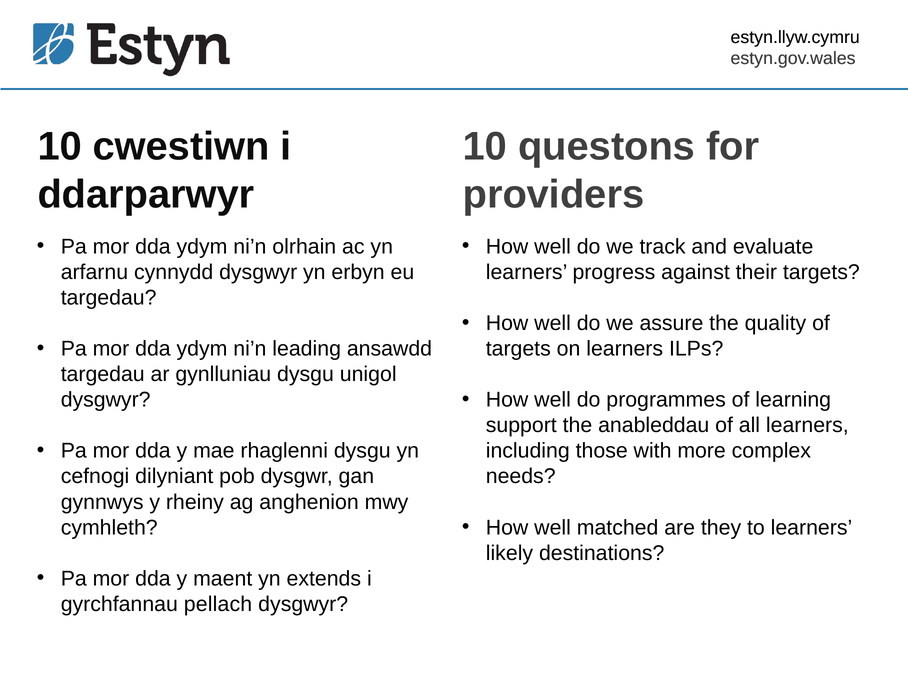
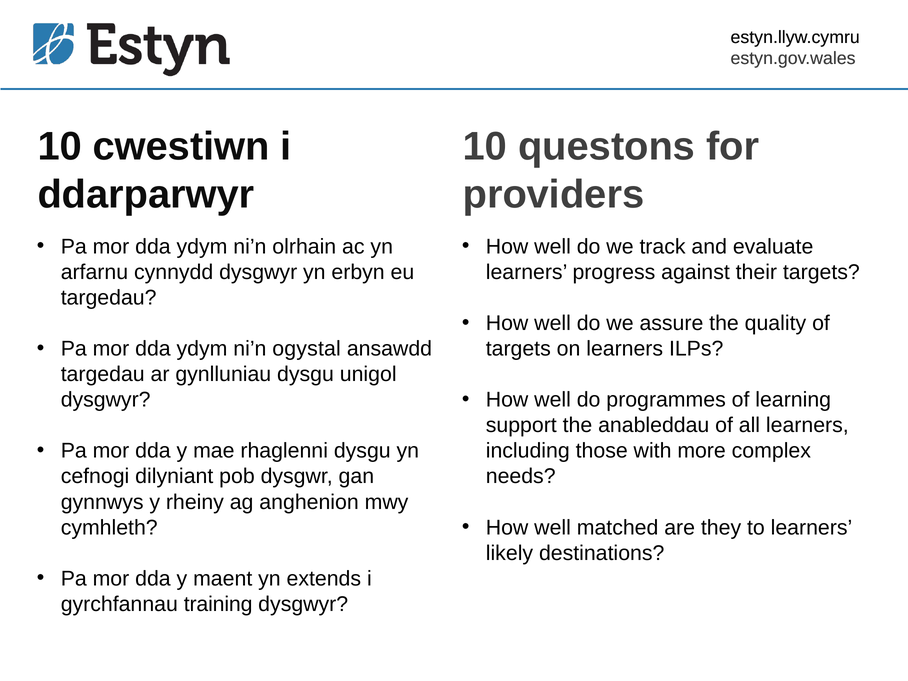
leading: leading -> ogystal (307, 349)
pellach: pellach -> training (218, 604)
